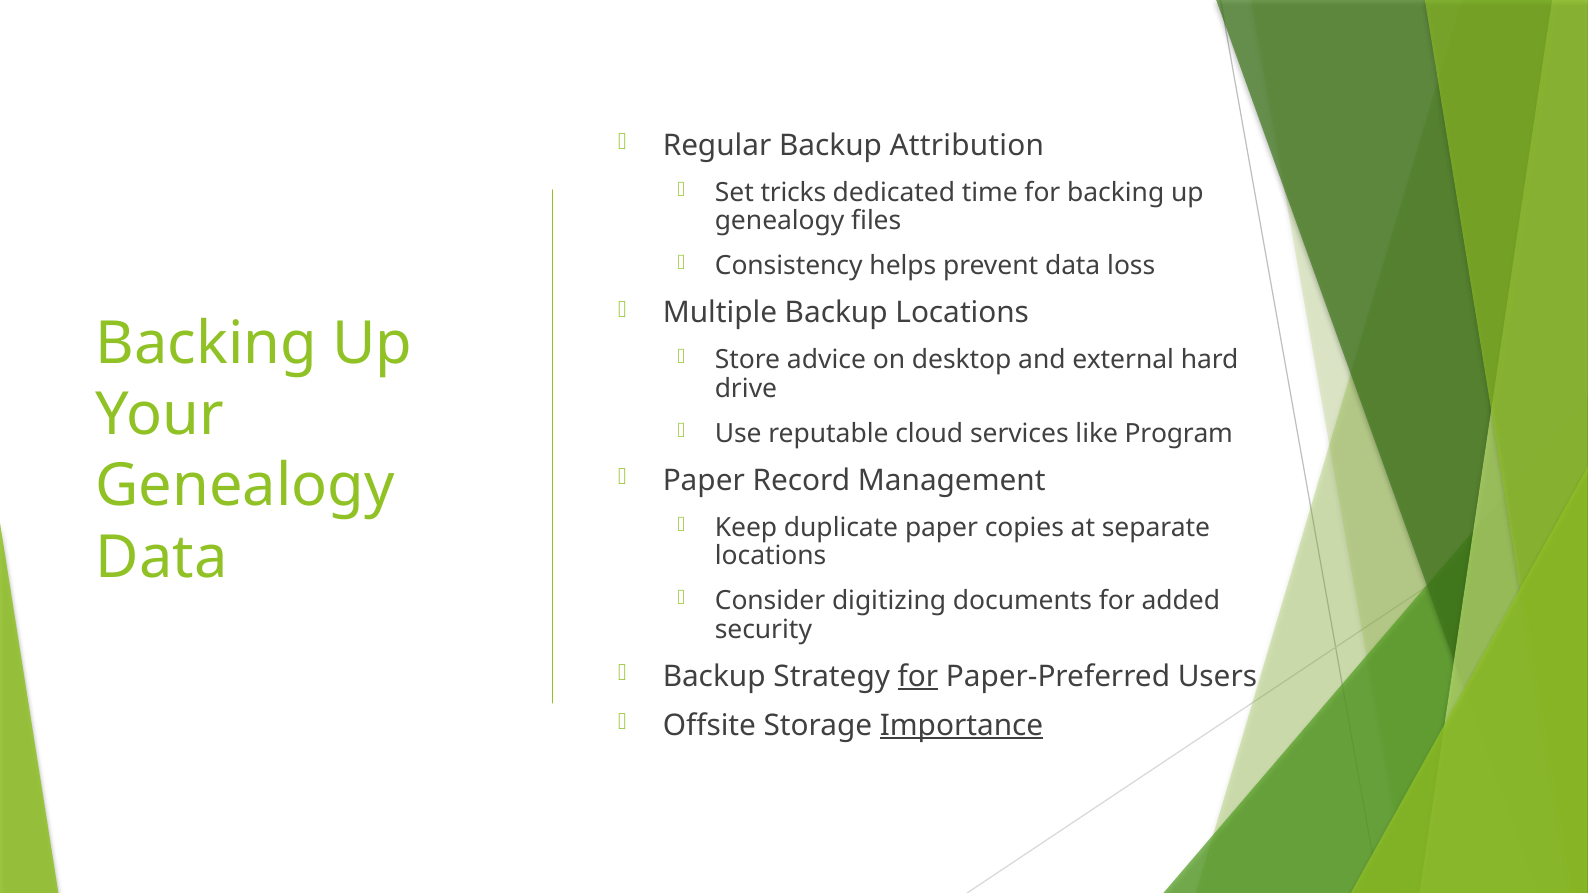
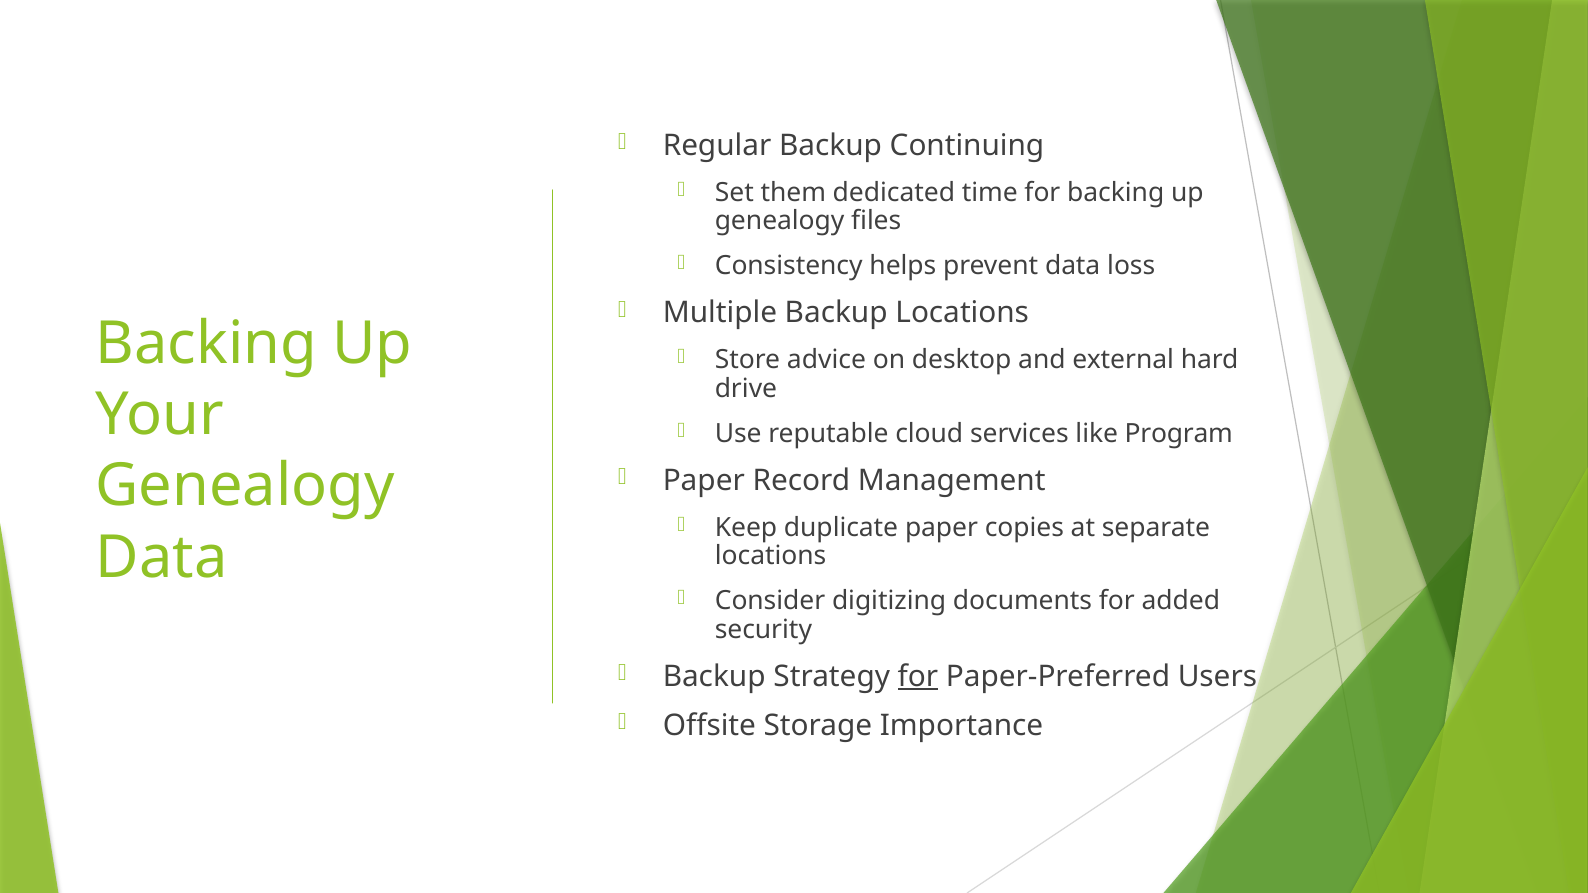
Attribution: Attribution -> Continuing (967, 146)
tricks: tricks -> them (793, 193)
Importance underline: present -> none (962, 725)
